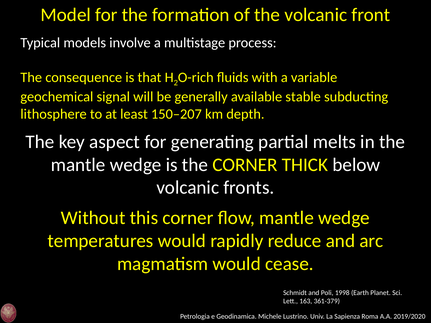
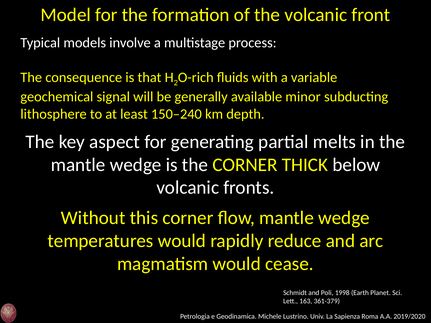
stable: stable -> minor (303, 97)
150–207: 150–207 -> 150–240 (176, 114)
